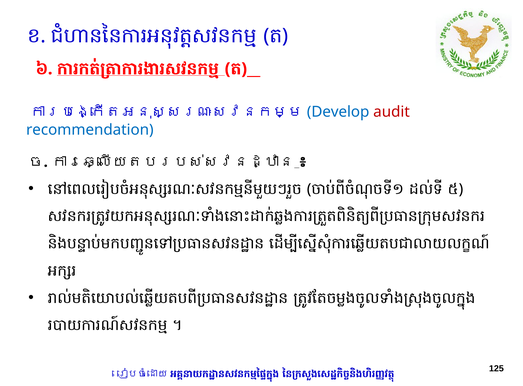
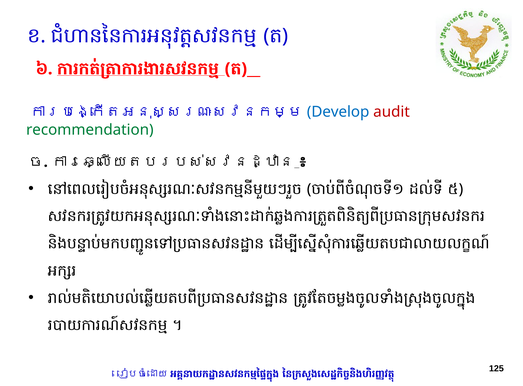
recommendation colour: blue -> green (90, 130)
